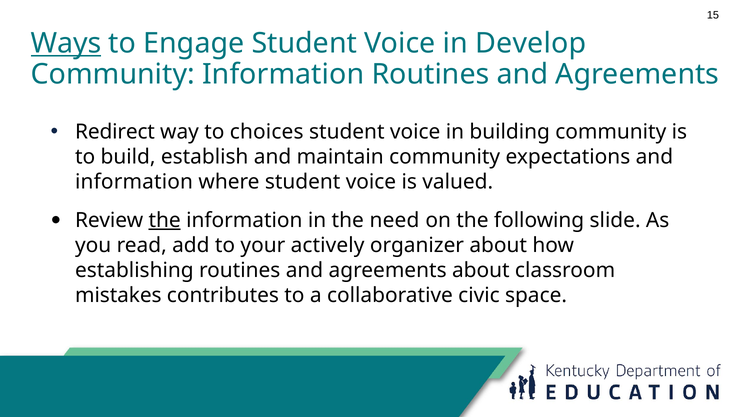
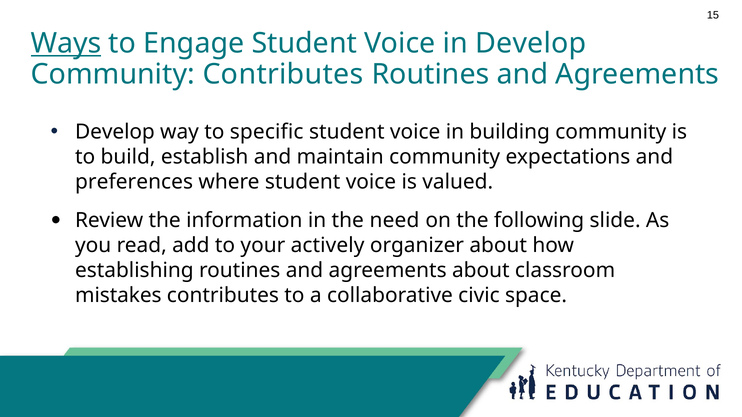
Community Information: Information -> Contributes (283, 74)
Redirect: Redirect -> Develop (115, 132)
choices: choices -> specific (267, 132)
information: information -> preferences (134, 182)
the underline: present -> none (165, 220)
